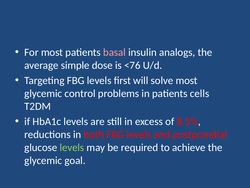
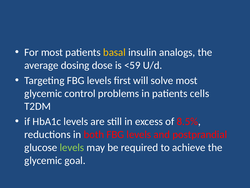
basal colour: pink -> yellow (114, 52)
simple: simple -> dosing (75, 65)
<76: <76 -> <59 (132, 65)
